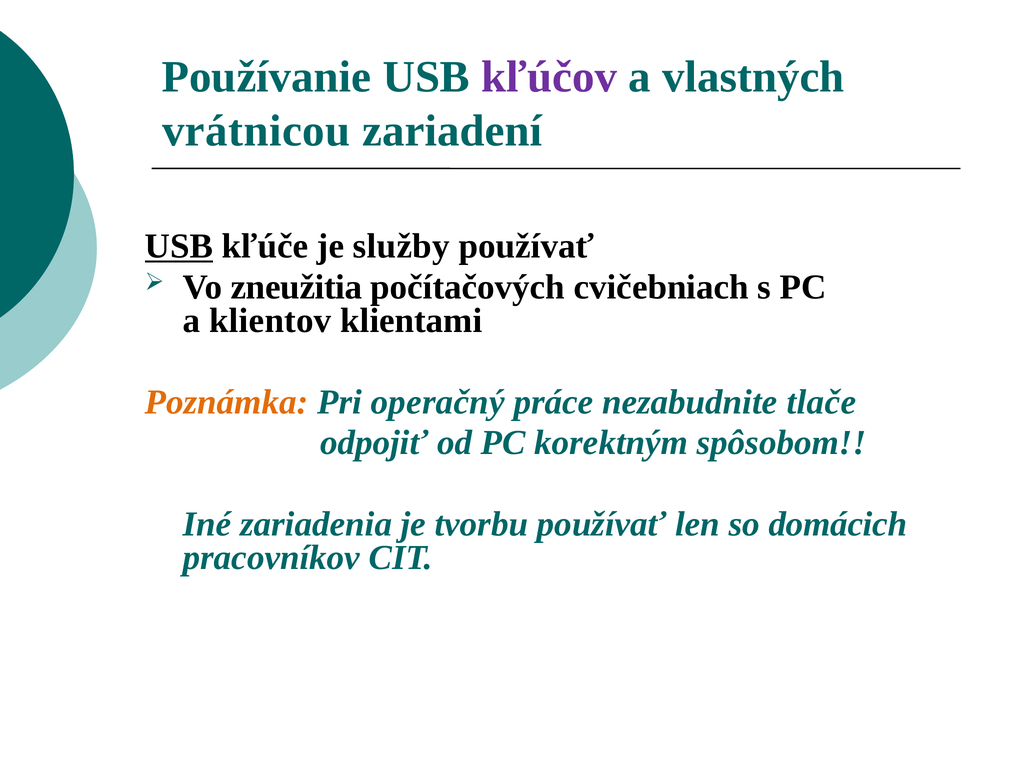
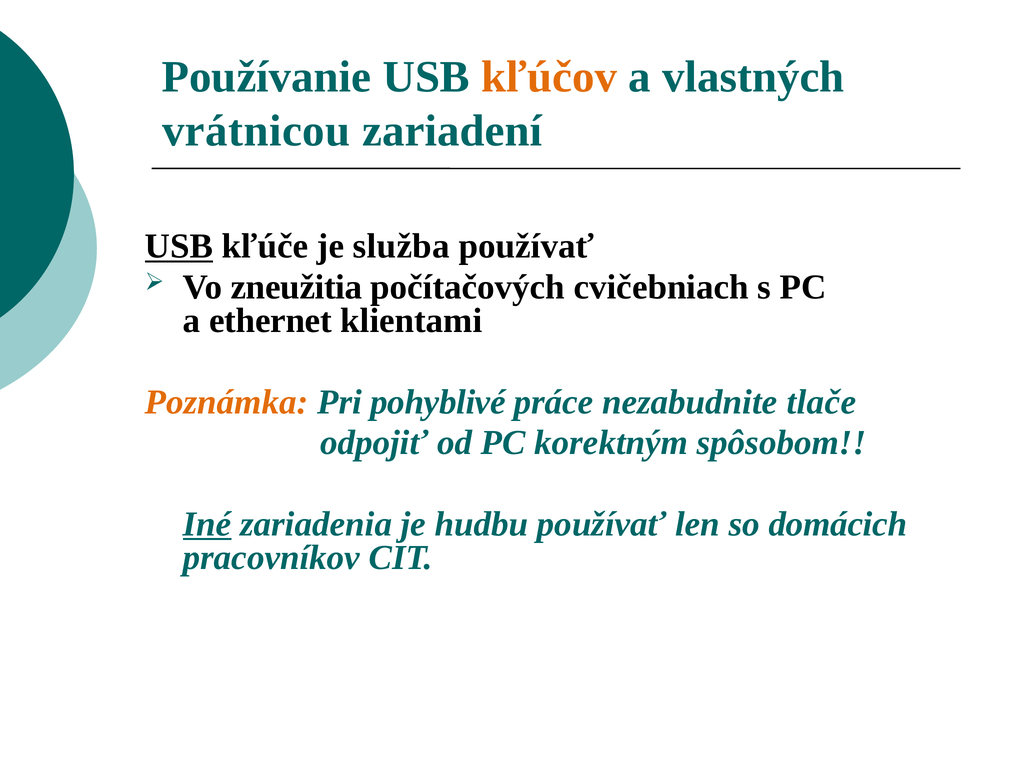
kľúčov colour: purple -> orange (549, 77)
služby: služby -> služba (401, 246)
klientov: klientov -> ethernet (271, 321)
operačný: operačný -> pohyblivé (438, 402)
Iné underline: none -> present (207, 524)
tvorbu: tvorbu -> hudbu (481, 524)
